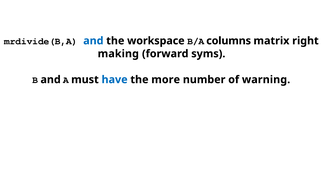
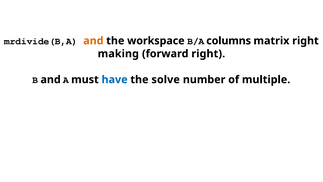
and colour: blue -> orange (93, 41)
forward syms: syms -> right (208, 54)
more: more -> solve (166, 79)
warning: warning -> multiple (266, 79)
